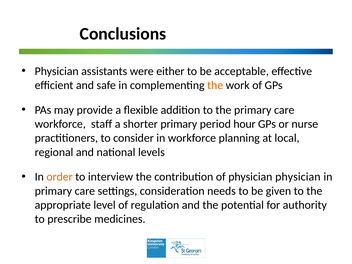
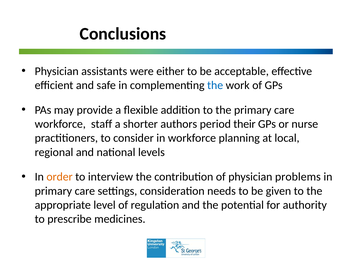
the colour: orange -> blue (215, 85)
shorter primary: primary -> authors (179, 124)
hour: hour -> their (245, 124)
physician physician: physician -> problems (298, 177)
